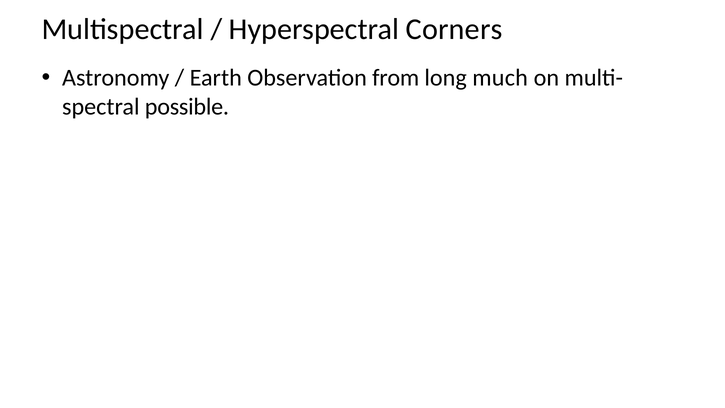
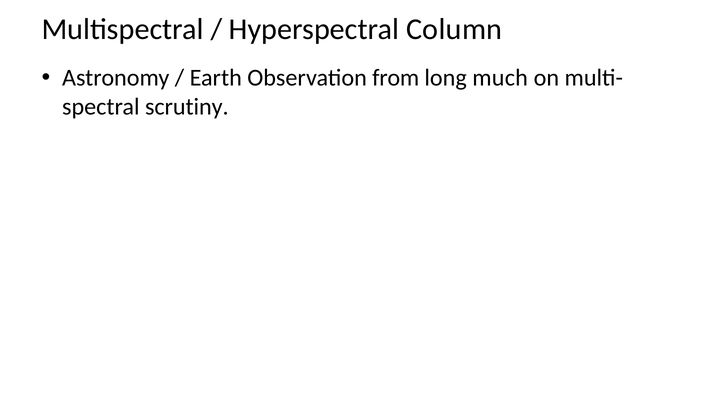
Corners: Corners -> Column (454, 29)
possible: possible -> scrutiny (187, 107)
